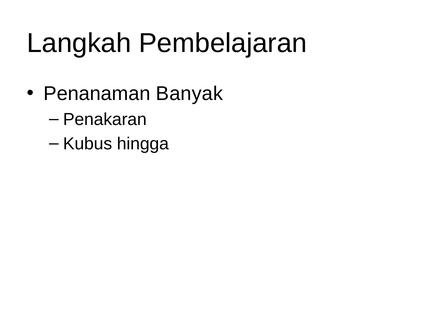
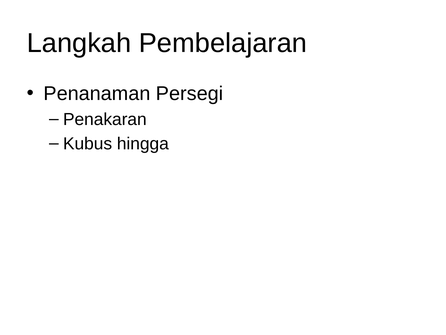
Banyak: Banyak -> Persegi (190, 94)
